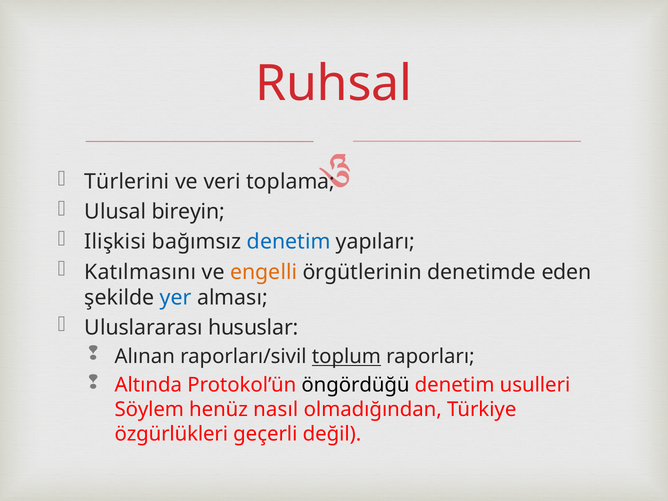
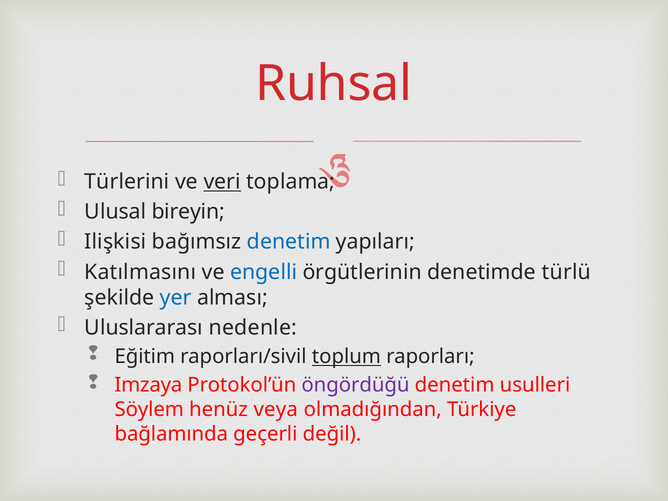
veri underline: none -> present (222, 182)
engelli colour: orange -> blue (264, 272)
eden: eden -> türlü (566, 272)
hususlar: hususlar -> nedenle (253, 328)
Alınan: Alınan -> Eğitim (145, 357)
Altında: Altında -> Imzaya (148, 385)
öngördüğü colour: black -> purple (355, 385)
nasıl: nasıl -> veya (276, 410)
özgürlükleri: özgürlükleri -> bağlamında (171, 434)
